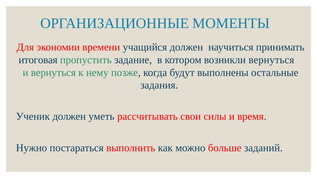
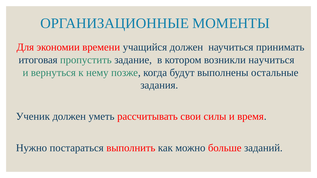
возникли вернуться: вернуться -> научиться (271, 60)
